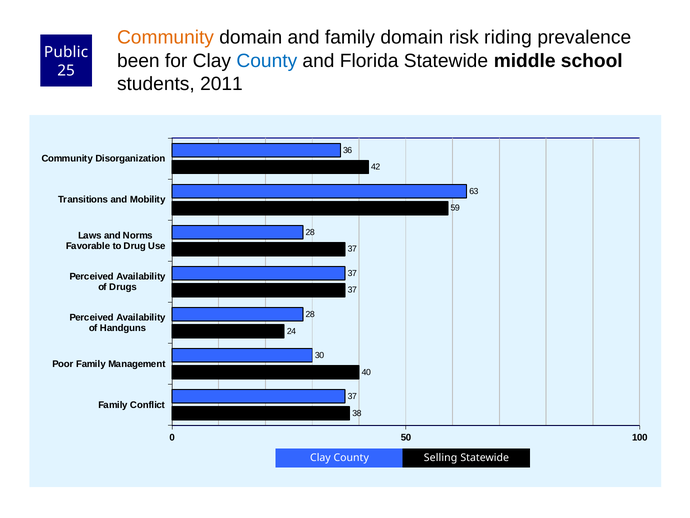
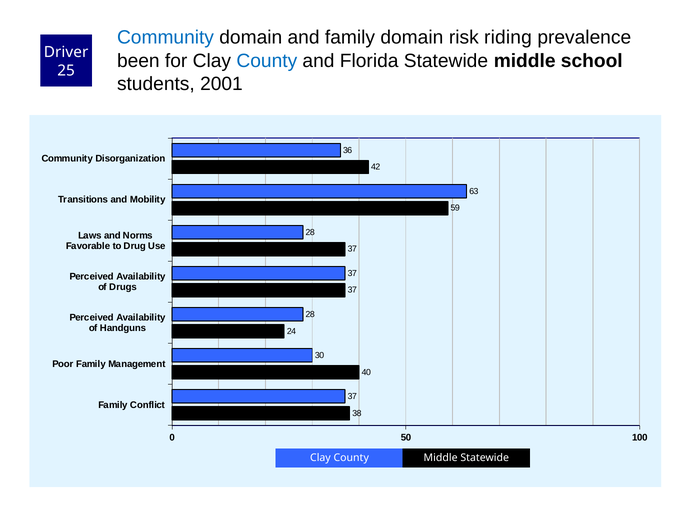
Community colour: orange -> blue (165, 38)
Public: Public -> Driver (66, 52)
2011: 2011 -> 2001 (221, 84)
County Selling: Selling -> Middle (441, 458)
